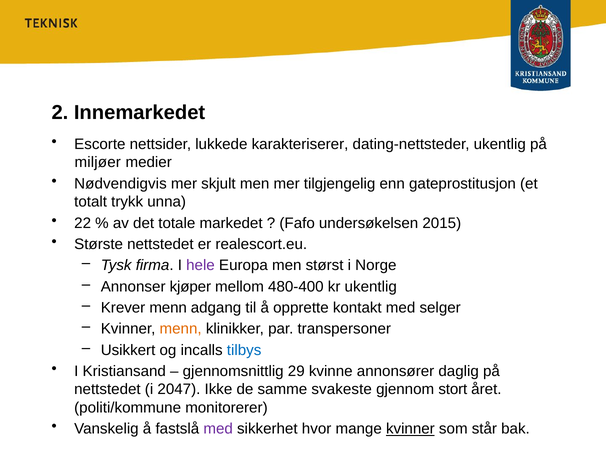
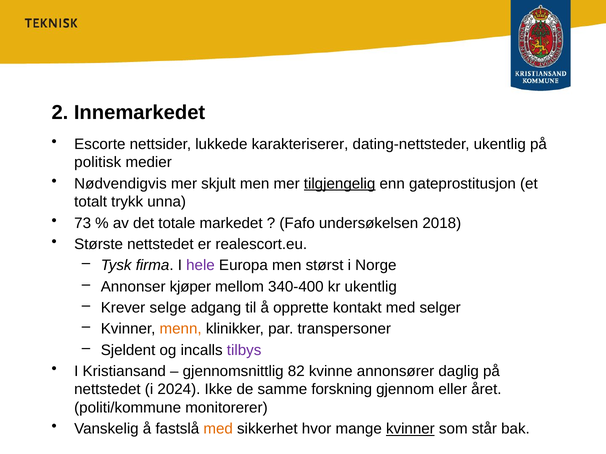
miljøer: miljøer -> politisk (98, 163)
tilgjengelig underline: none -> present (340, 184)
22: 22 -> 73 (83, 223)
2015: 2015 -> 2018 (442, 223)
480-400: 480-400 -> 340-400 (296, 287)
Krever menn: menn -> selge (168, 308)
Usikkert: Usikkert -> Sjeldent (128, 351)
tilbys colour: blue -> purple (244, 351)
29: 29 -> 82 (296, 372)
2047: 2047 -> 2024 (179, 390)
svakeste: svakeste -> forskning (342, 390)
stort: stort -> eller (453, 390)
med colour: purple -> orange (218, 429)
